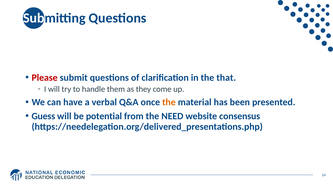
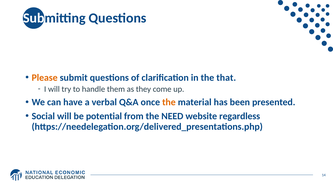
Please colour: red -> orange (45, 78)
Guess: Guess -> Social (43, 116)
consensus: consensus -> regardless (240, 116)
